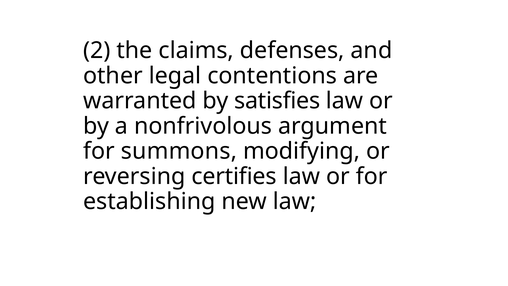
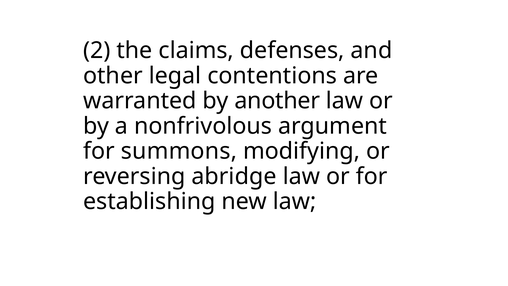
satisfies: satisfies -> another (277, 101)
certifies: certifies -> abridge (234, 176)
